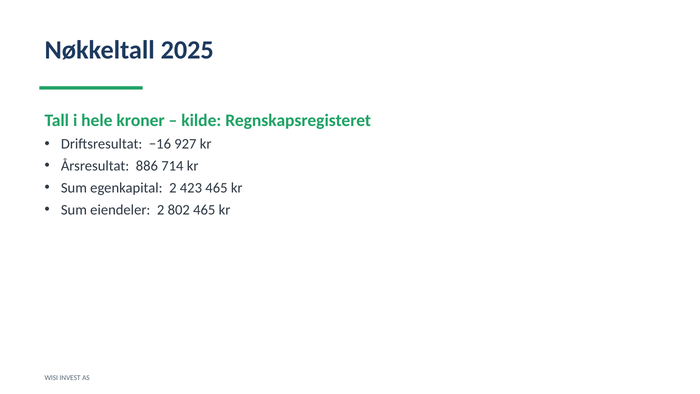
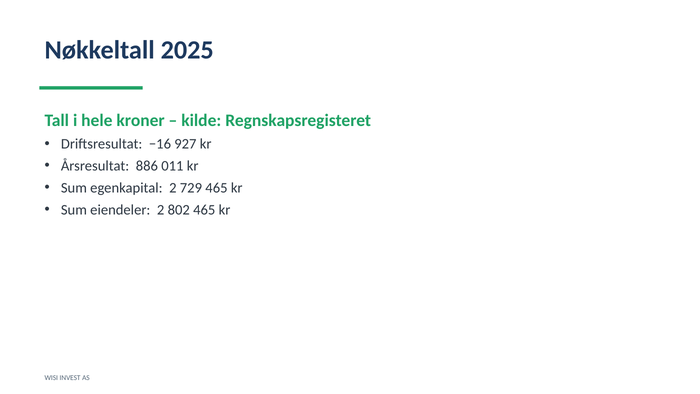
714: 714 -> 011 (172, 166)
423: 423 -> 729 (191, 188)
